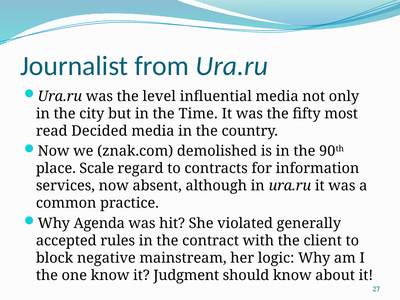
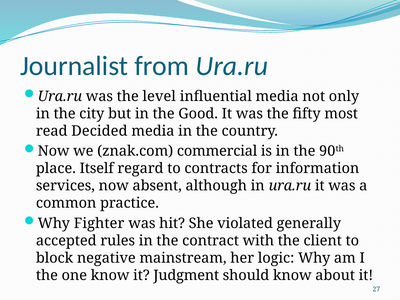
Time: Time -> Good (198, 114)
demolished: demolished -> commercial (217, 151)
Scale: Scale -> Itself (97, 168)
Agenda: Agenda -> Fighter (99, 223)
